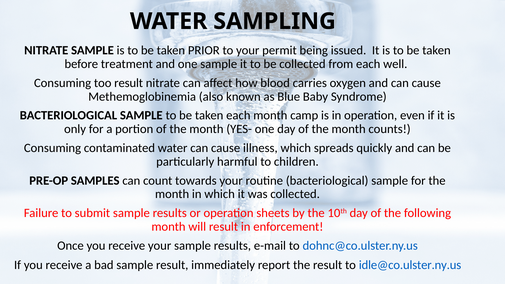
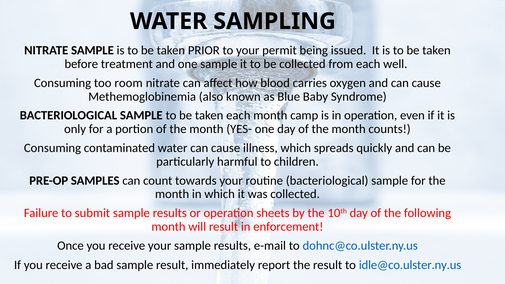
too result: result -> room (129, 83)
